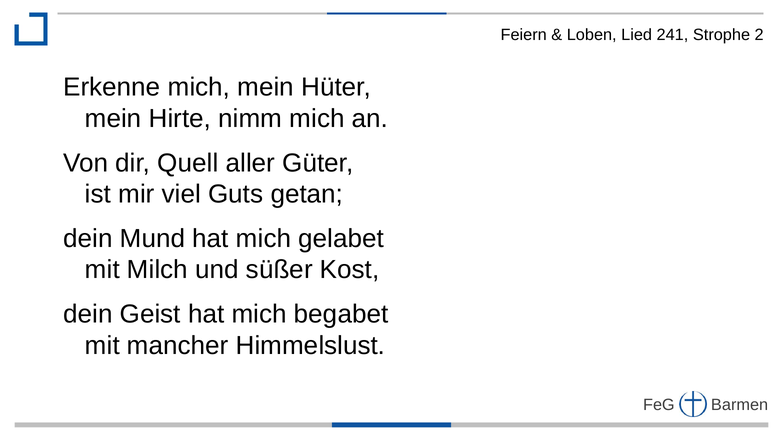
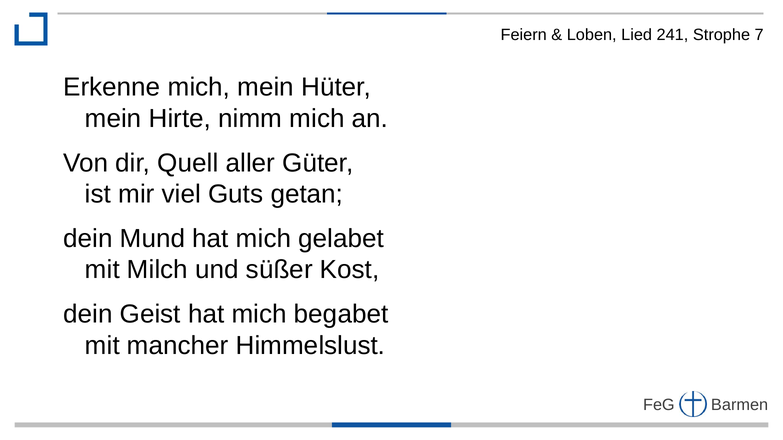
2: 2 -> 7 (759, 35)
